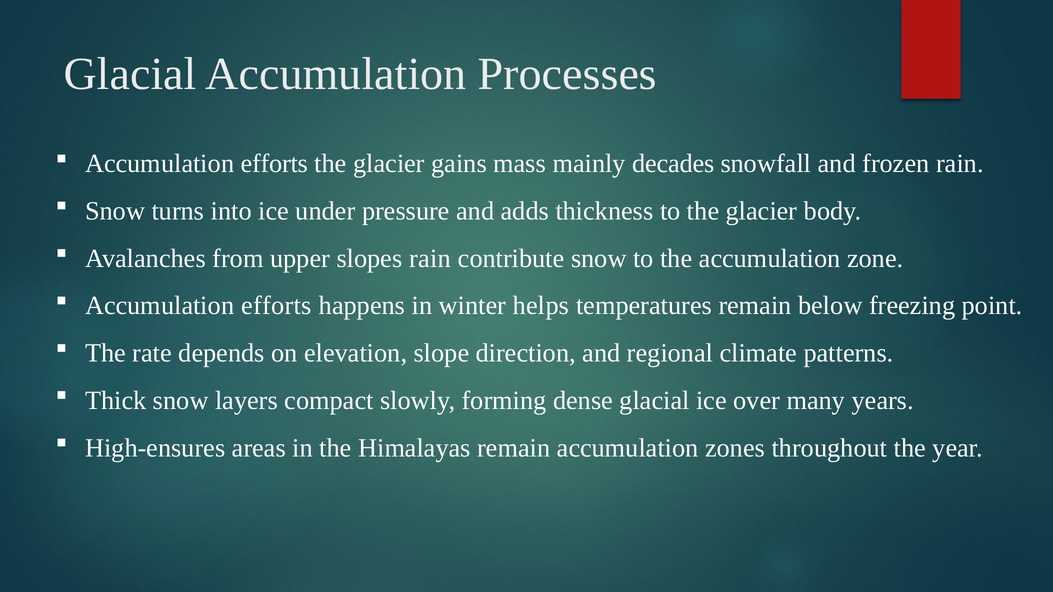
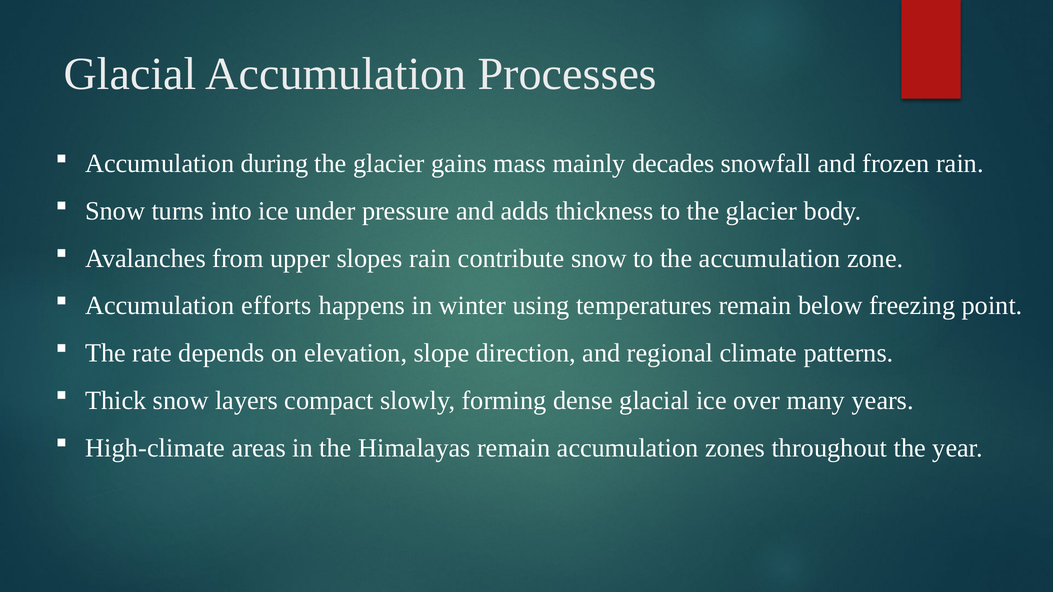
efforts: efforts -> during (274, 164)
helps: helps -> using (541, 306)
High-ensures: High-ensures -> High-climate (155, 448)
